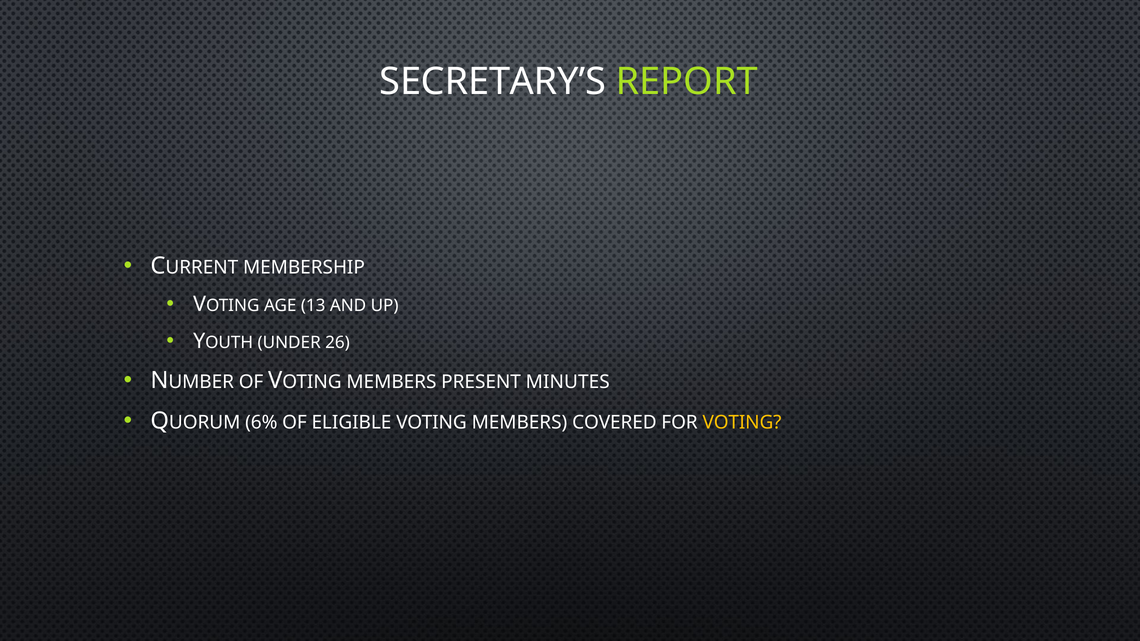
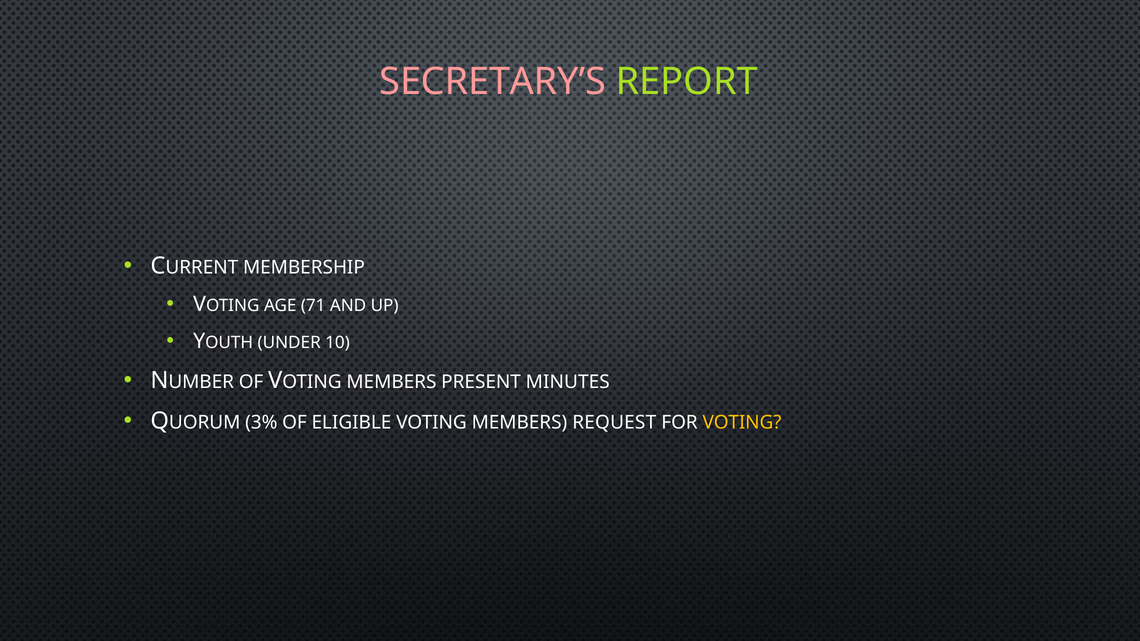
SECRETARY’S colour: white -> pink (493, 82)
13: 13 -> 71 (313, 306)
26: 26 -> 10 (337, 343)
6%: 6% -> 3% (261, 423)
COVERED: COVERED -> REQUEST (614, 423)
